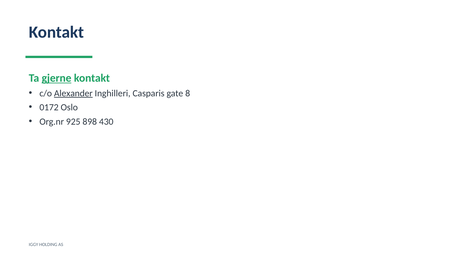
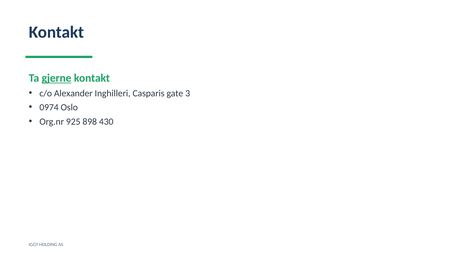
Alexander underline: present -> none (73, 93)
8: 8 -> 3 (188, 93)
0172: 0172 -> 0974 (49, 107)
